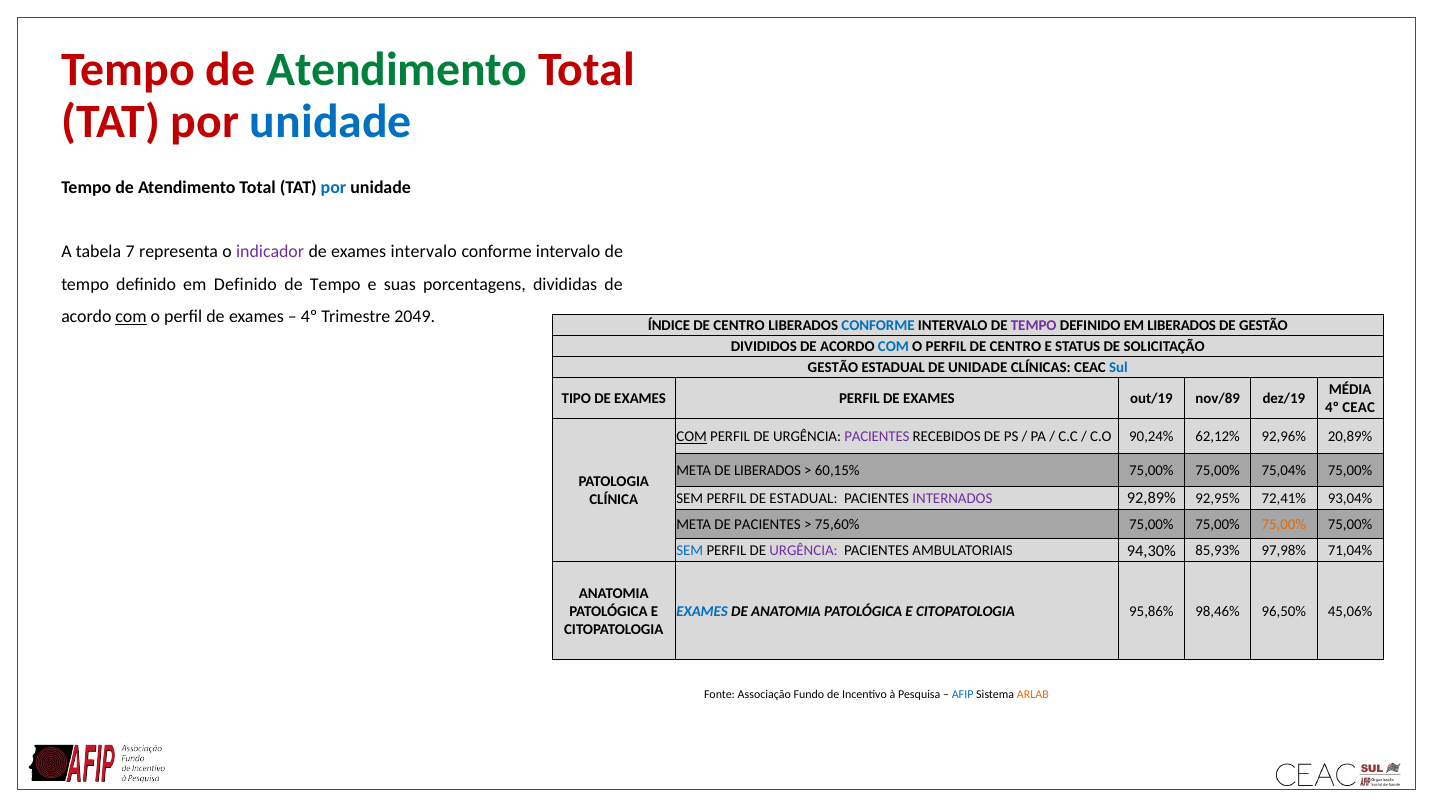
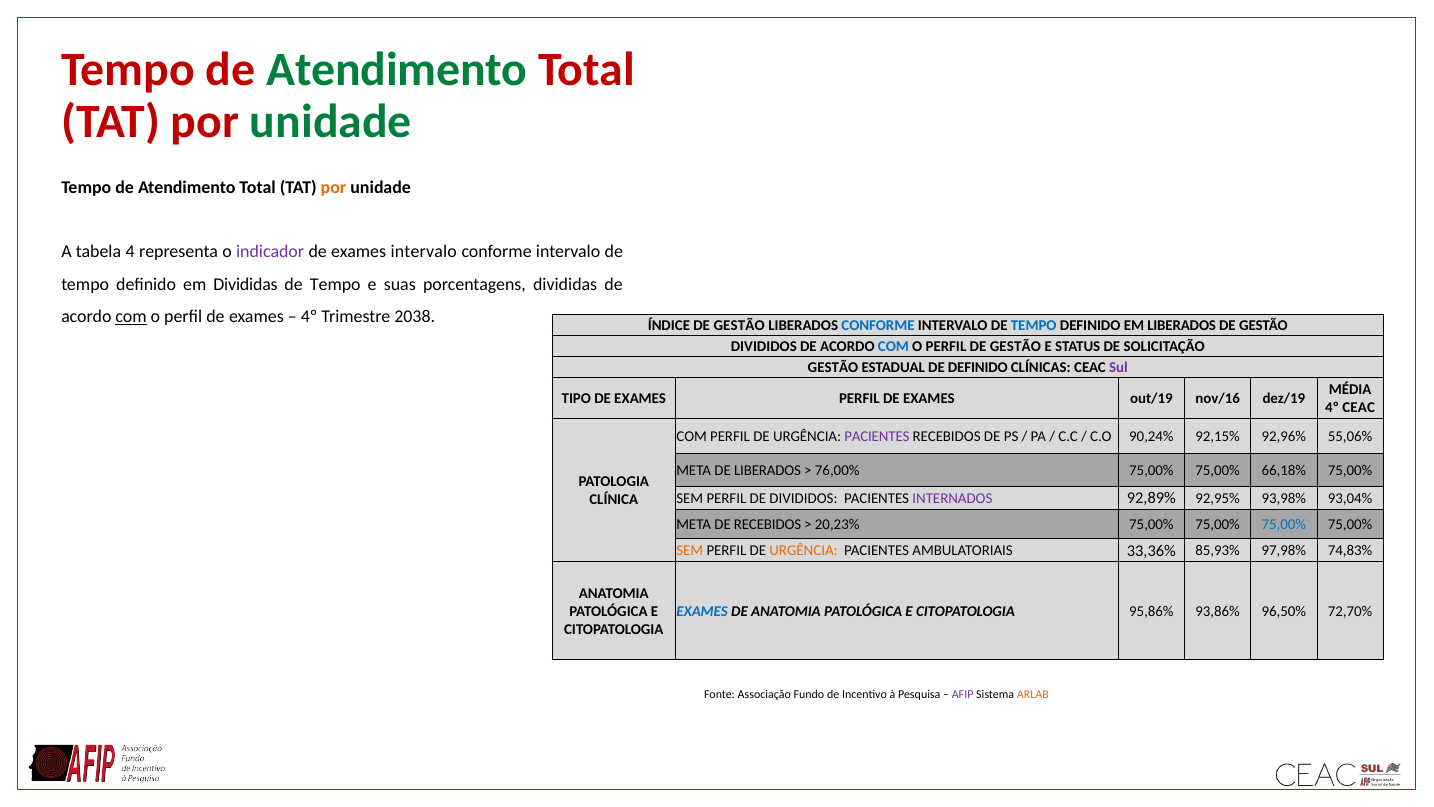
unidade colour: blue -> green (331, 121)
por colour: blue -> orange (334, 187)
7: 7 -> 4 (130, 252)
em Definido: Definido -> Divididas (246, 284)
2049: 2049 -> 2038 (415, 316)
ÍNDICE DE CENTRO: CENTRO -> GESTÃO (739, 326)
TEMPO colour: purple -> blue (1034, 326)
PERFIL DE CENTRO: CENTRO -> GESTÃO (1015, 347)
DE UNIDADE: UNIDADE -> DEFINIDO (978, 368)
Sul colour: blue -> purple (1118, 368)
nov/89: nov/89 -> nov/16 (1218, 399)
COM underline: present -> none (692, 437)
62,12%: 62,12% -> 92,15% (1218, 437)
20,89%: 20,89% -> 55,06% (1350, 437)
60,15%: 60,15% -> 76,00% (837, 470)
75,04%: 75,04% -> 66,18% (1284, 470)
DE ESTADUAL: ESTADUAL -> DIVIDIDOS (803, 498)
72,41%: 72,41% -> 93,98% (1284, 498)
DE PACIENTES: PACIENTES -> RECEBIDOS (768, 524)
75,60%: 75,60% -> 20,23% (837, 524)
75,00% colour: orange -> blue (1284, 524)
SEM colour: blue -> orange (690, 550)
URGÊNCIA colour: purple -> orange (804, 550)
94,30%: 94,30% -> 33,36% (1151, 550)
71,04%: 71,04% -> 74,83% (1350, 550)
98,46%: 98,46% -> 93,86% (1218, 611)
45,06%: 45,06% -> 72,70% (1350, 611)
AFIP colour: blue -> purple (963, 695)
